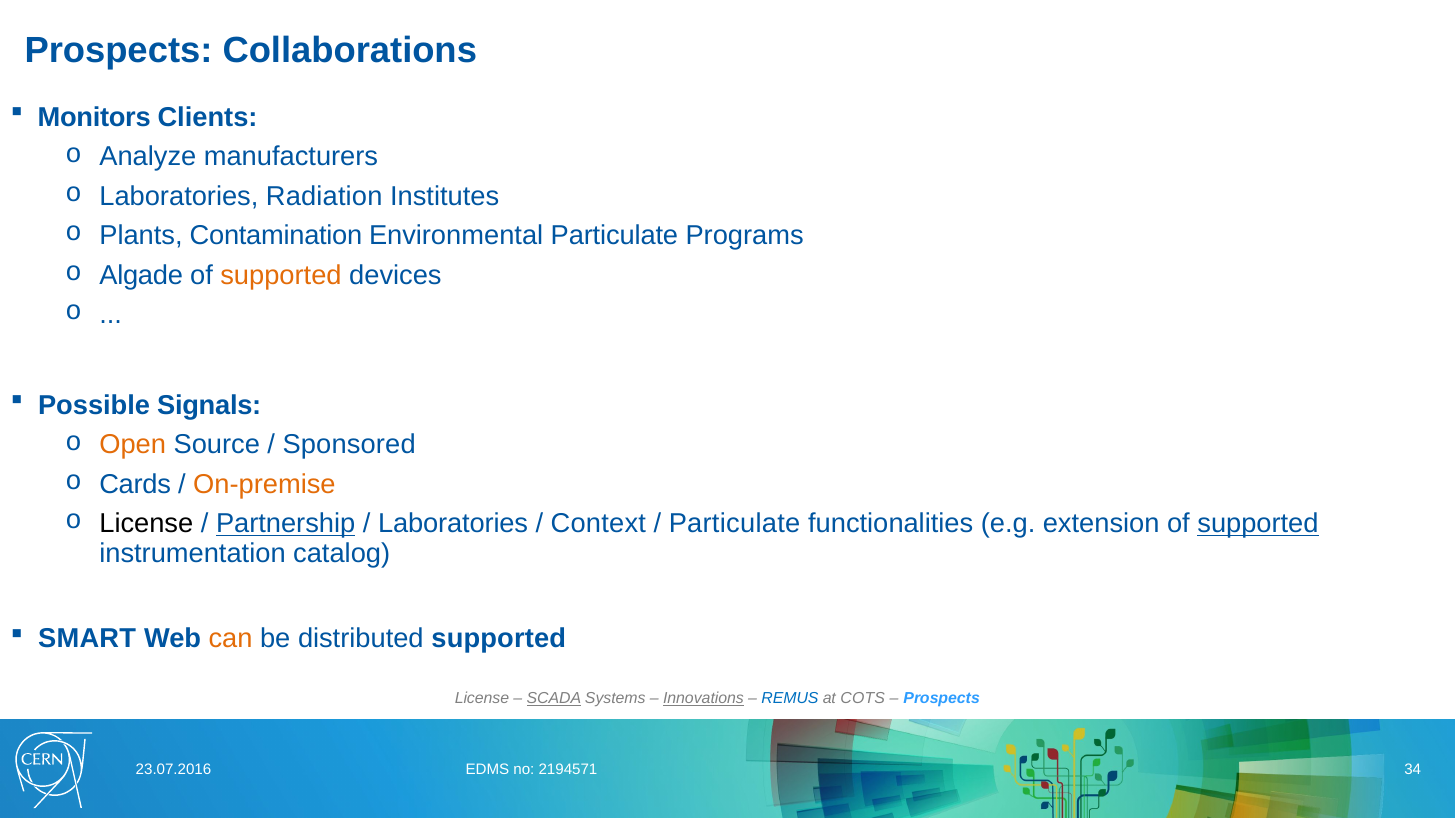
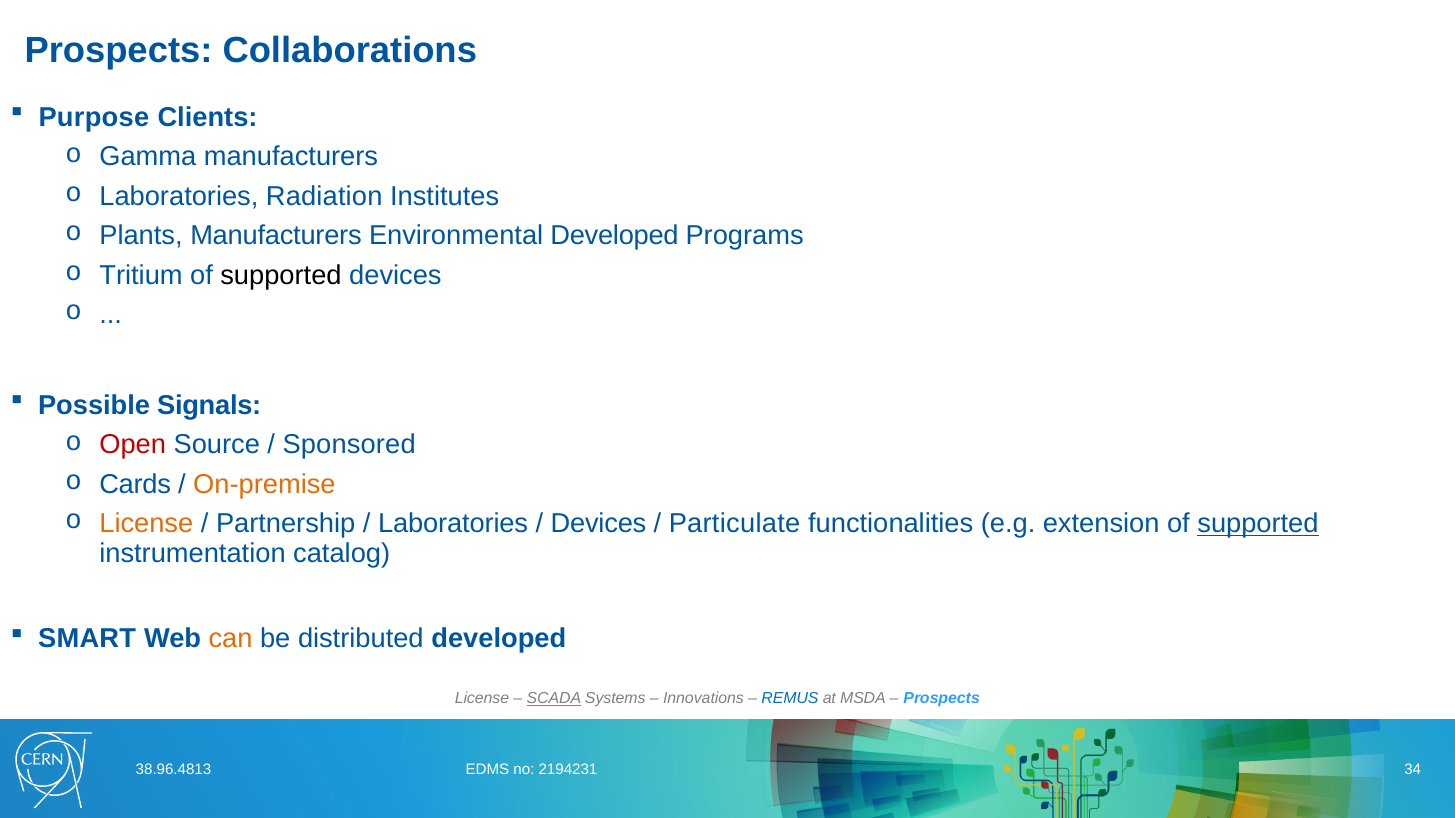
Monitors: Monitors -> Purpose (94, 117)
Analyze: Analyze -> Gamma (148, 157)
Plants Contamination: Contamination -> Manufacturers (276, 236)
Environmental Particulate: Particulate -> Developed (615, 236)
Algade: Algade -> Tritium (141, 275)
supported colour: orange -> black (281, 275)
Open colour: orange -> red (133, 445)
License colour: black -> orange (146, 524)
Partnership underline: present -> none (286, 524)
Context: Context -> Devices (598, 524)
distributed supported: supported -> developed (499, 639)
Innovations underline: present -> none (703, 699)
COTS: COTS -> MSDA (863, 699)
23.07.2016: 23.07.2016 -> 38.96.4813 (174, 770)
2194571: 2194571 -> 2194231 (568, 770)
